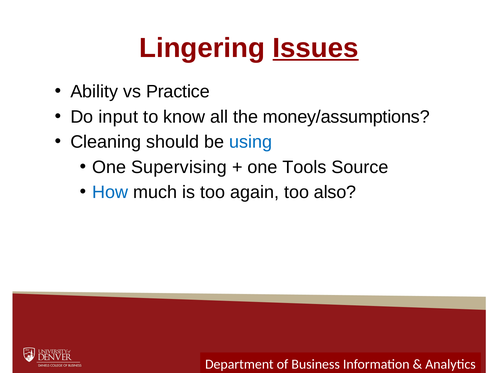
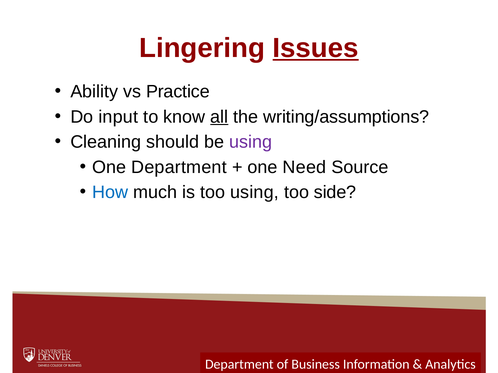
all underline: none -> present (219, 117)
money/assumptions: money/assumptions -> writing/assumptions (346, 117)
using colour: blue -> purple (251, 142)
One Supervising: Supervising -> Department (179, 167)
Tools: Tools -> Need (304, 167)
too again: again -> using (254, 193)
also: also -> side (335, 193)
